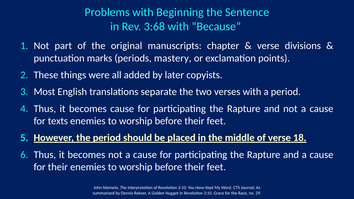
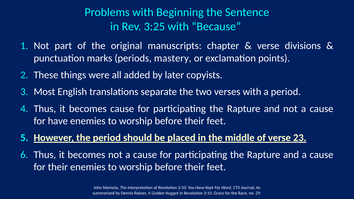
3:68: 3:68 -> 3:25 (154, 26)
for texts: texts -> have (58, 121)
18: 18 -> 23 (300, 138)
